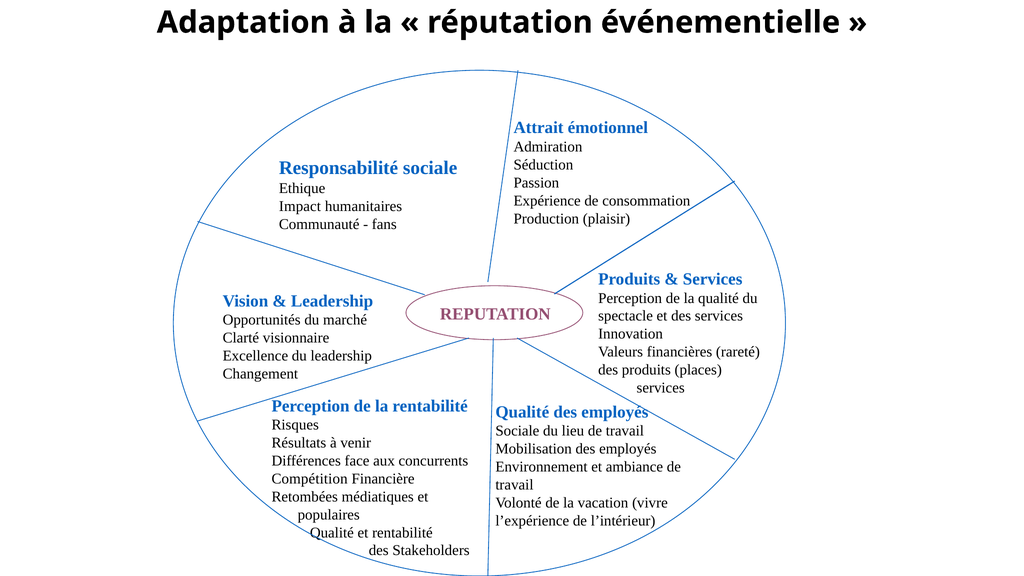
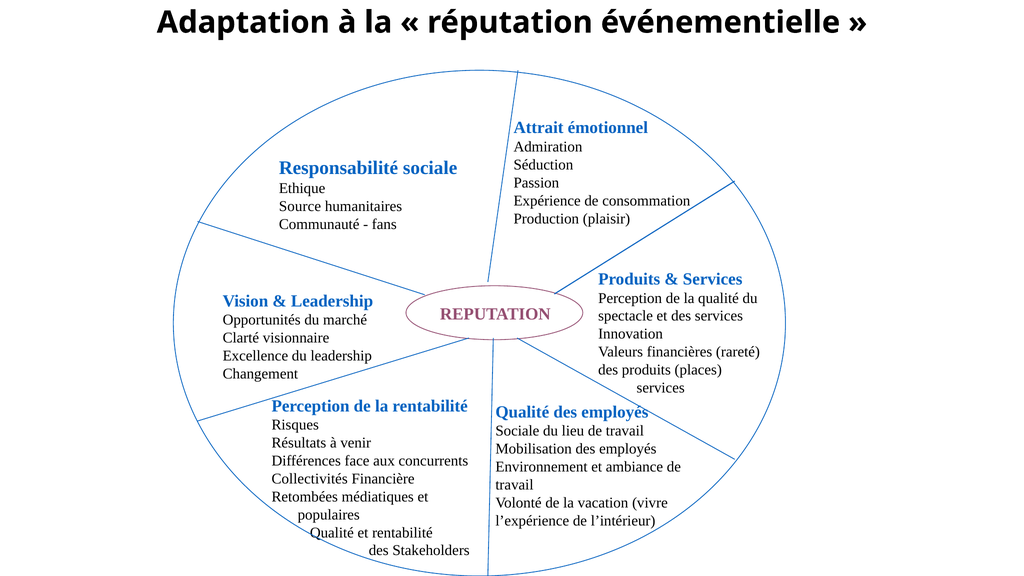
Impact: Impact -> Source (300, 206)
Compétition: Compétition -> Collectivités (310, 479)
